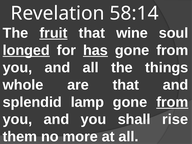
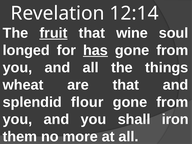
58:14: 58:14 -> 12:14 (134, 13)
longed underline: present -> none (26, 50)
whole: whole -> wheat (23, 85)
lamp: lamp -> flour (87, 102)
from underline: present -> none (172, 102)
rise: rise -> iron (175, 119)
